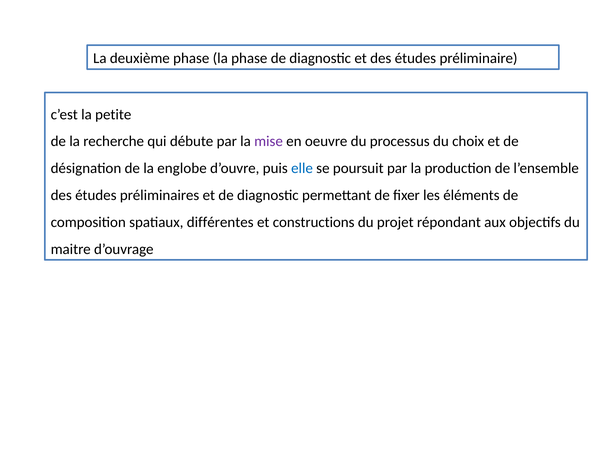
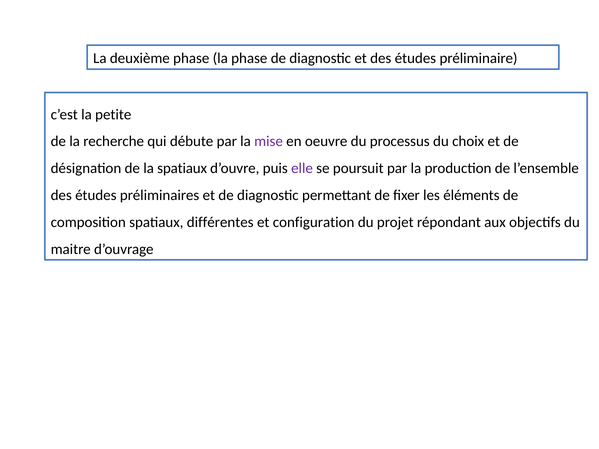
la englobe: englobe -> spatiaux (182, 168)
elle colour: blue -> purple (302, 168)
constructions: constructions -> configuration (314, 222)
